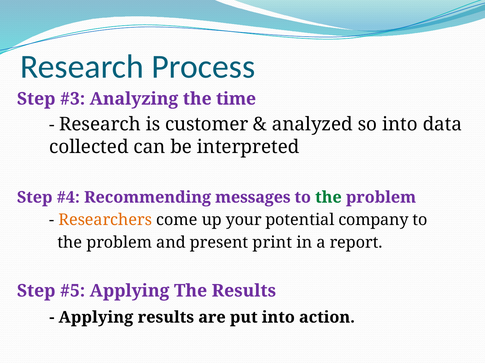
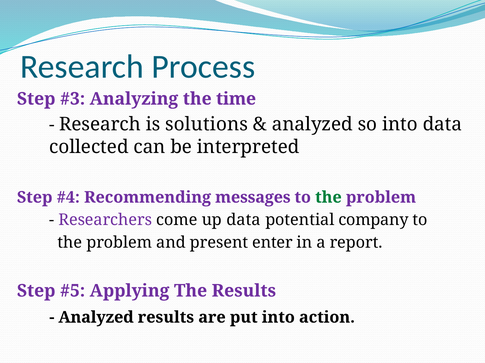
customer: customer -> solutions (207, 125)
Researchers colour: orange -> purple (105, 220)
up your: your -> data (244, 220)
print: print -> enter (272, 243)
Applying: Applying -> Analyzed (96, 318)
